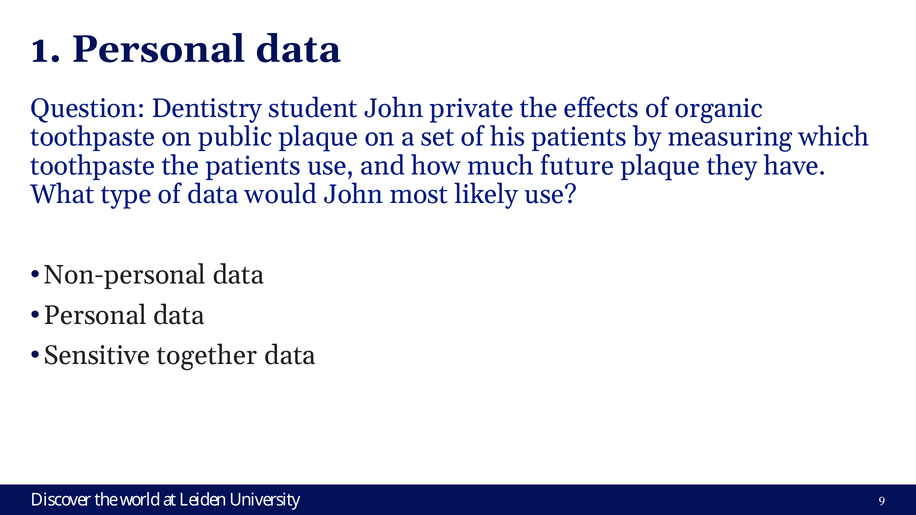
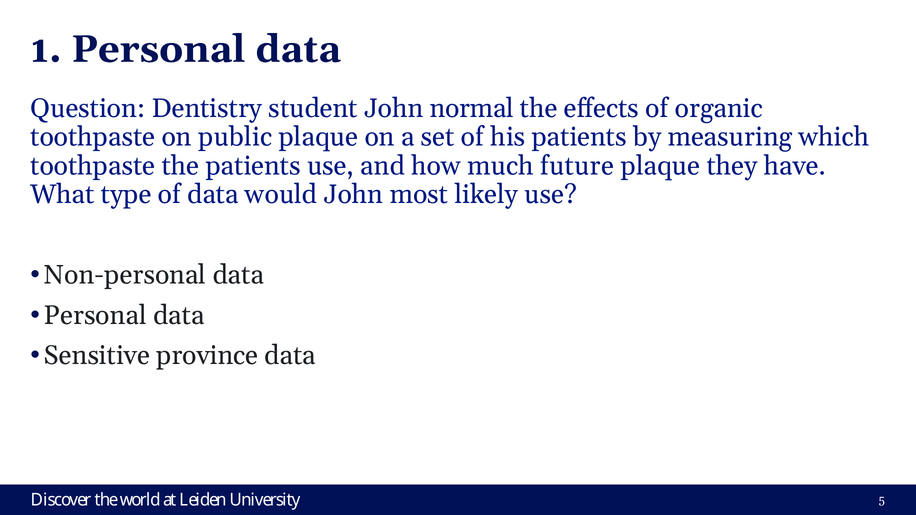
private: private -> normal (472, 108)
together: together -> province (207, 356)
9: 9 -> 5 (882, 500)
